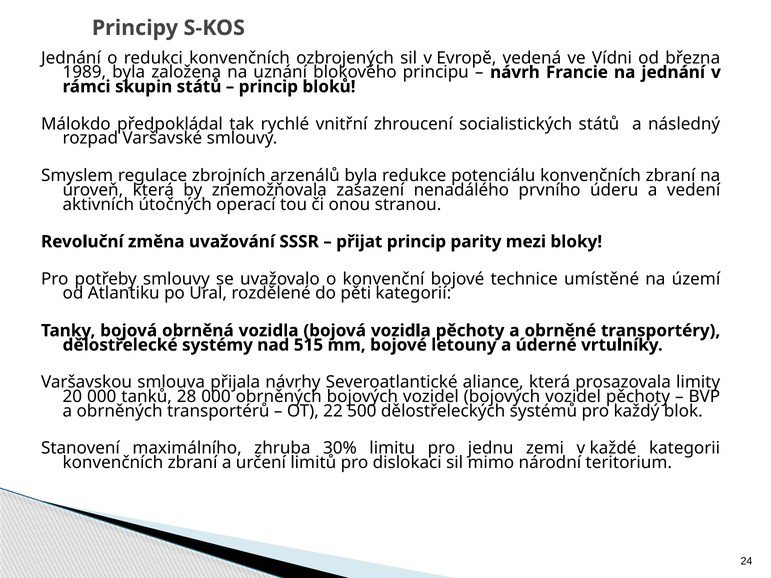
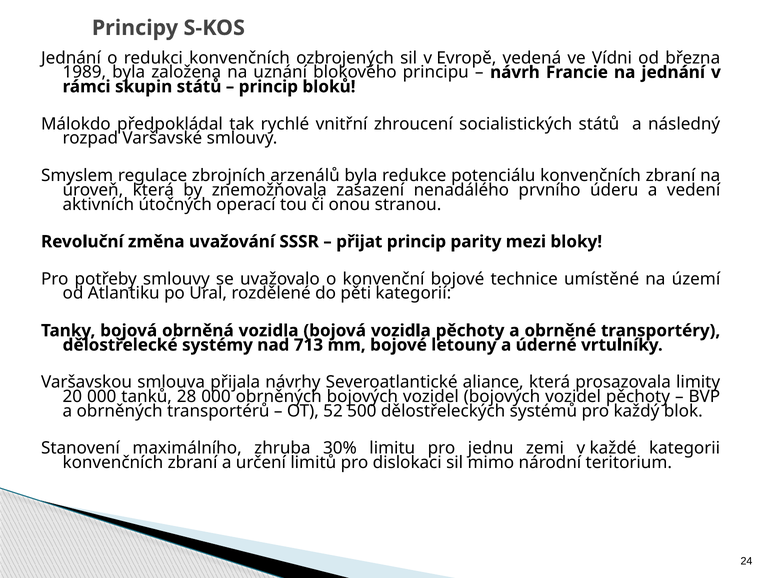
515: 515 -> 713 (308, 345)
22: 22 -> 52 (333, 411)
